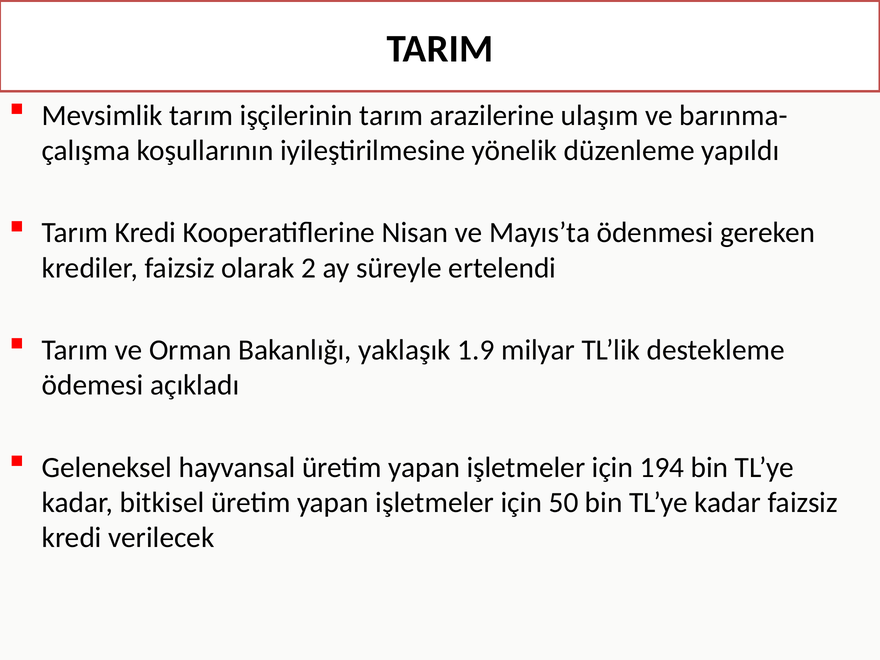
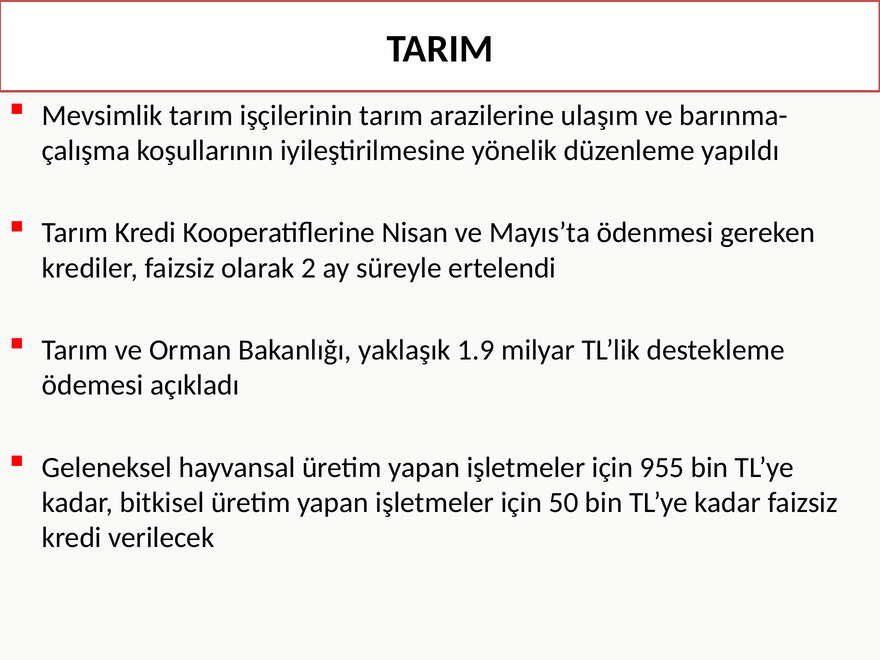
194: 194 -> 955 (662, 467)
